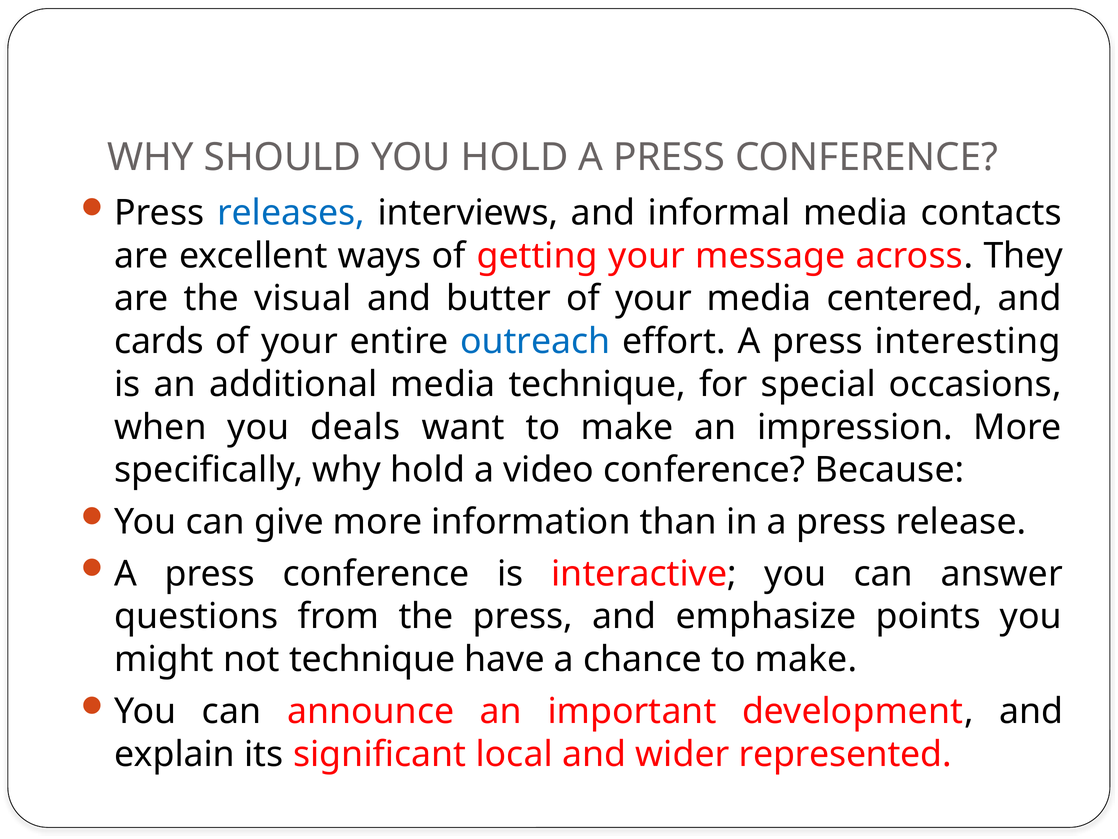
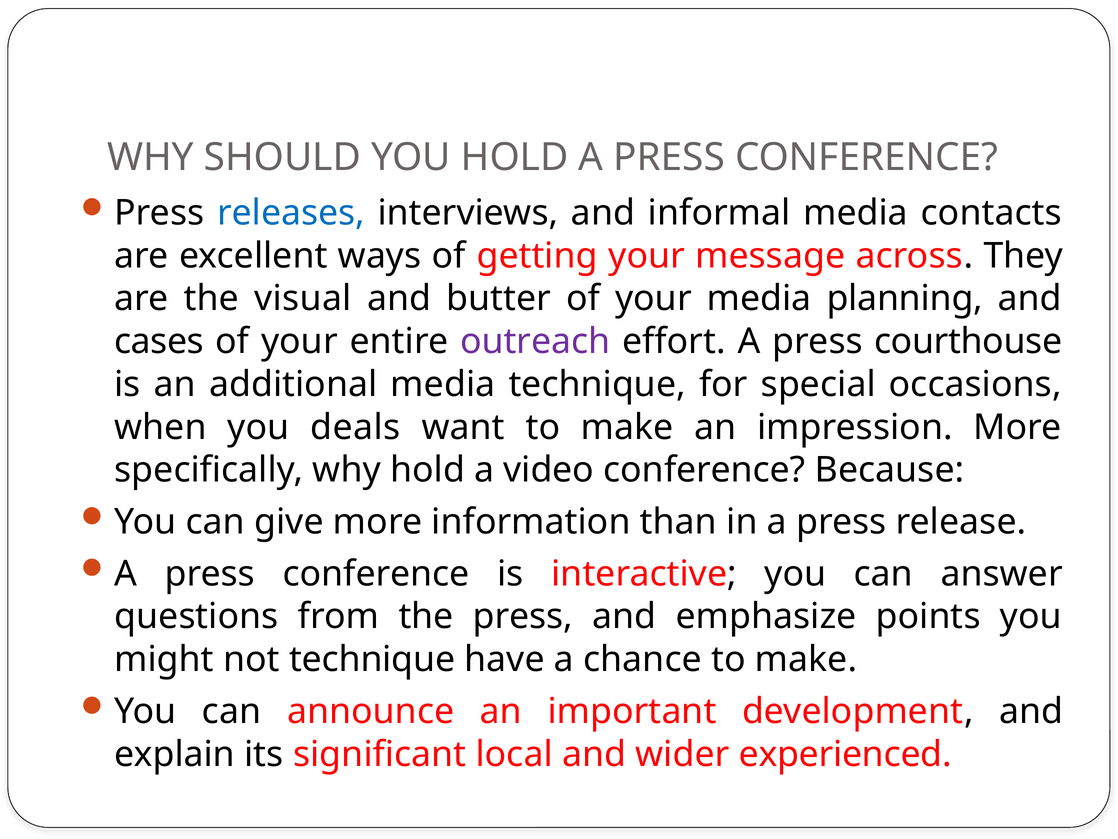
centered: centered -> planning (905, 298)
cards: cards -> cases (159, 341)
outreach colour: blue -> purple (535, 341)
interesting: interesting -> courthouse (968, 341)
represented: represented -> experienced (845, 754)
